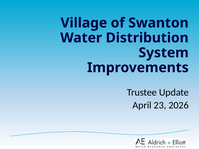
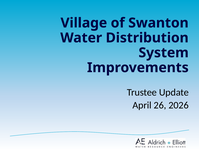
23: 23 -> 26 (160, 105)
